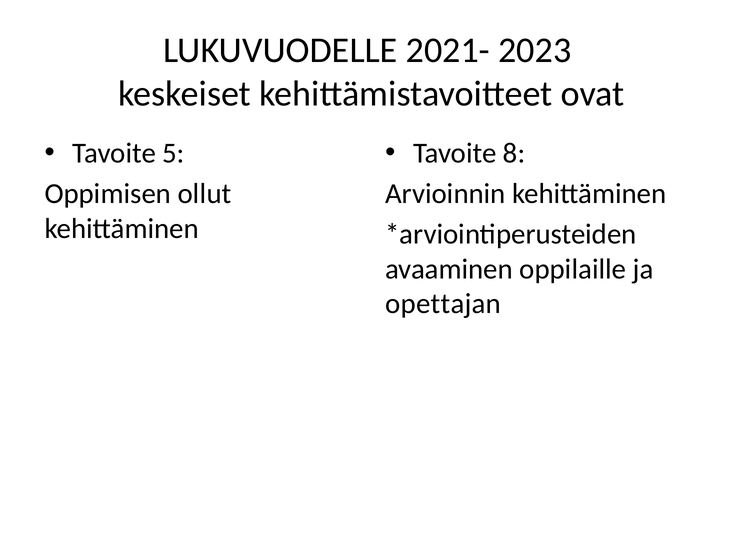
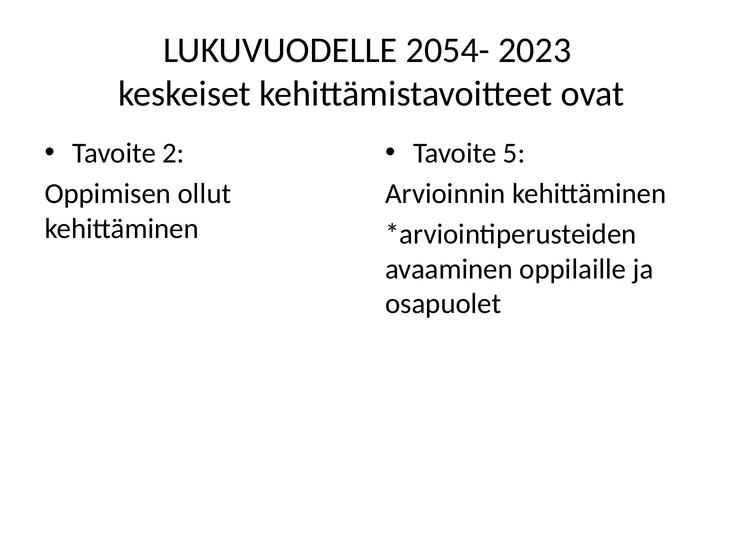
2021-: 2021- -> 2054- (448, 50)
5: 5 -> 2 (174, 153)
8: 8 -> 5 (514, 153)
opettajan: opettajan -> osapuolet (443, 303)
